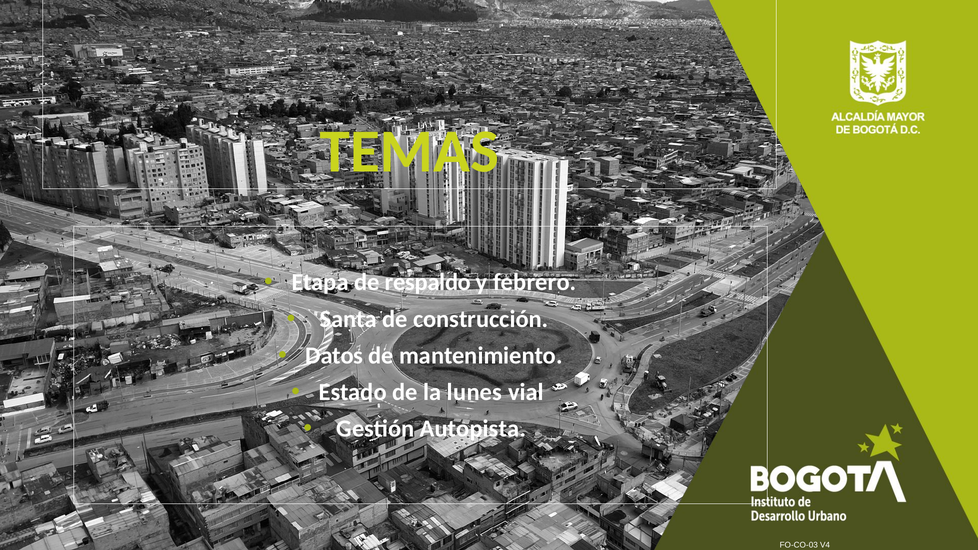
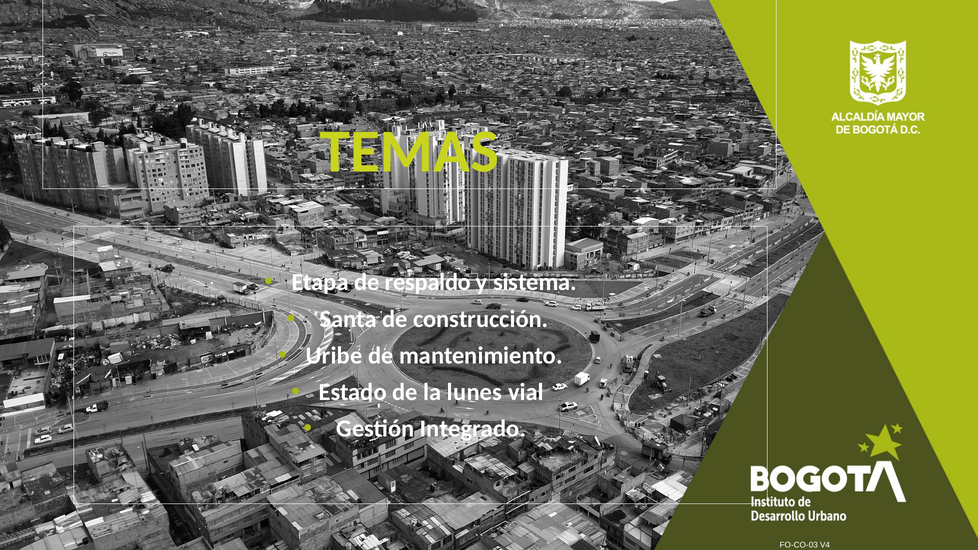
febrero: febrero -> sistema (535, 282)
Datos: Datos -> Uribe (334, 356)
Autopista: Autopista -> Integrado (473, 429)
